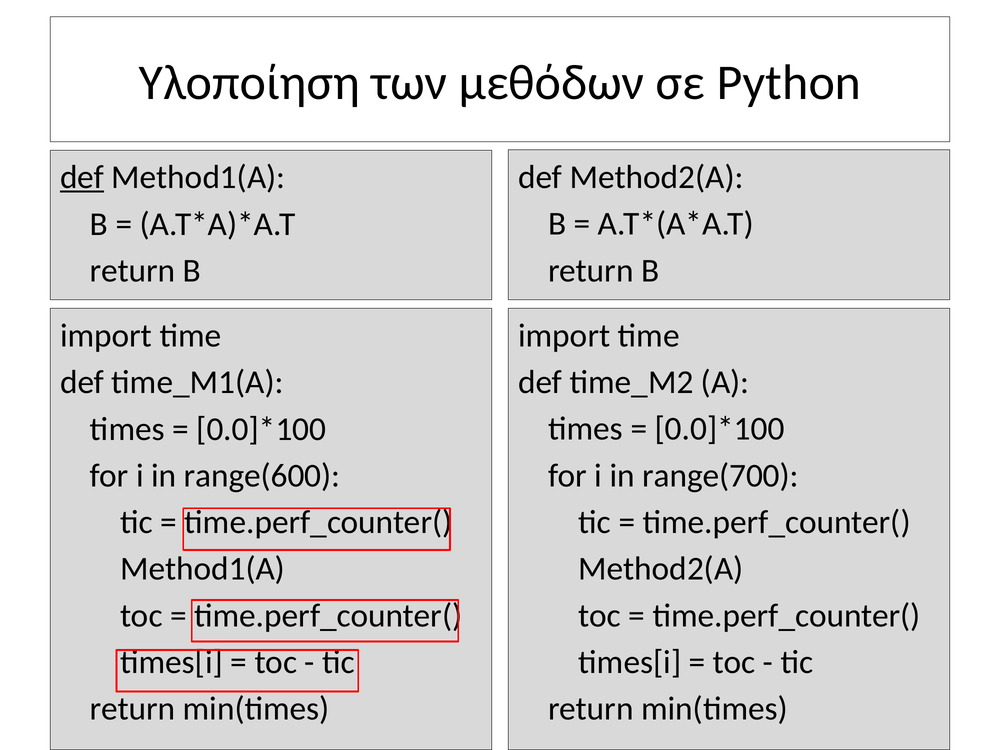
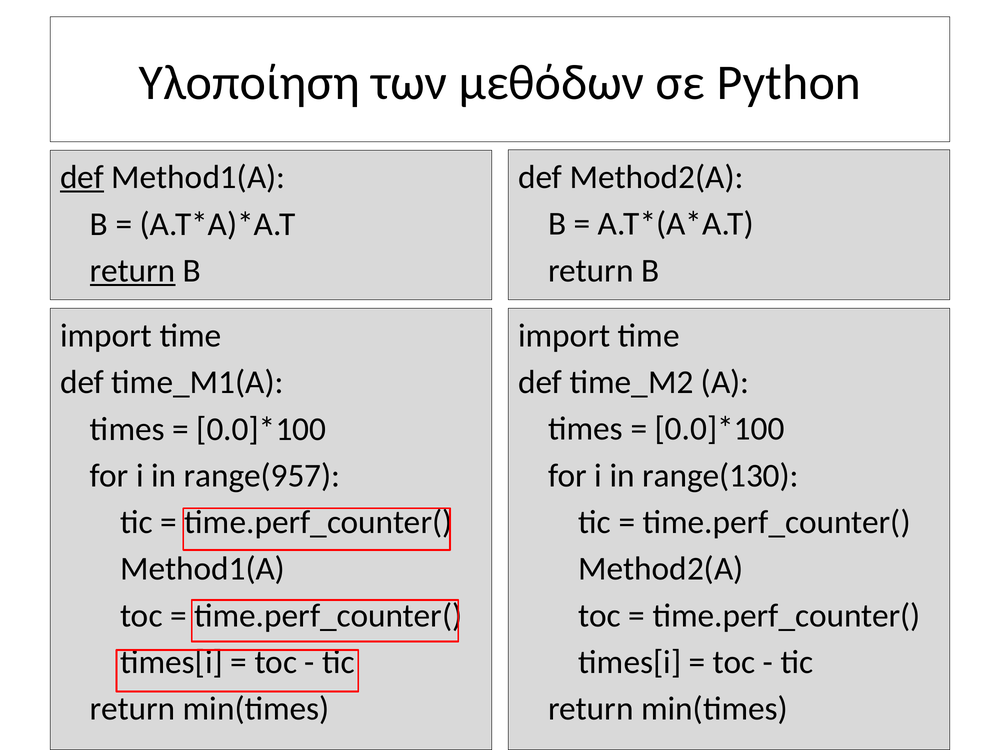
return underline: none -> present (133, 271)
range(600: range(600 -> range(957 (262, 476)
range(700: range(700 -> range(130 (720, 476)
